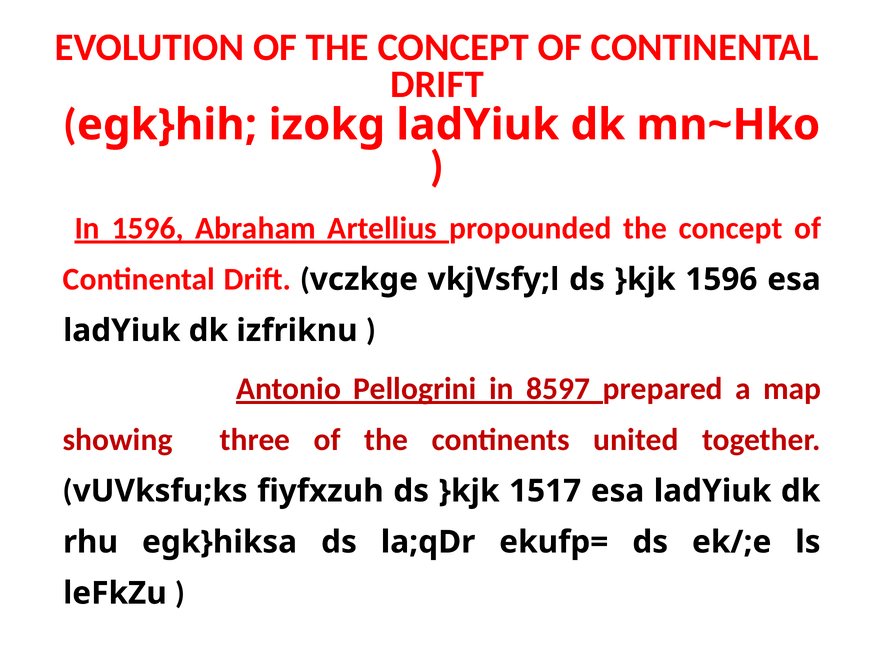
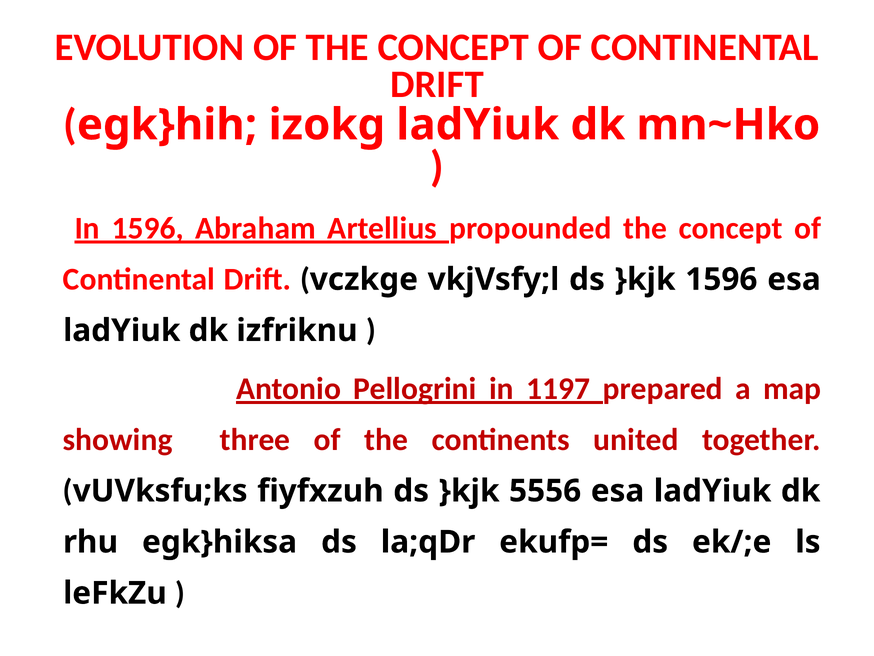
8597: 8597 -> 1197 (558, 388)
1517: 1517 -> 5556 (545, 491)
